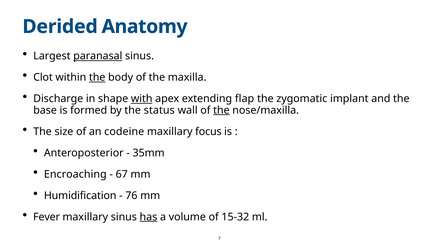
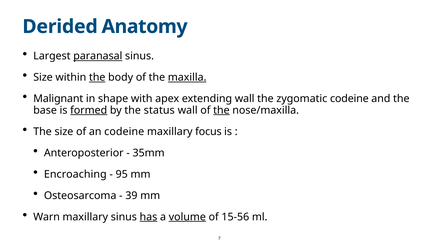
Clot: Clot -> Size (43, 77)
maxilla underline: none -> present (187, 77)
Discharge: Discharge -> Malignant (58, 99)
with underline: present -> none (142, 99)
extending flap: flap -> wall (245, 99)
zygomatic implant: implant -> codeine (349, 99)
formed underline: none -> present (89, 110)
67: 67 -> 95 (122, 174)
Humidification: Humidification -> Osteosarcoma (80, 196)
76: 76 -> 39 (131, 196)
Fever: Fever -> Warn (47, 217)
volume underline: none -> present (187, 217)
15-32: 15-32 -> 15-56 (235, 217)
